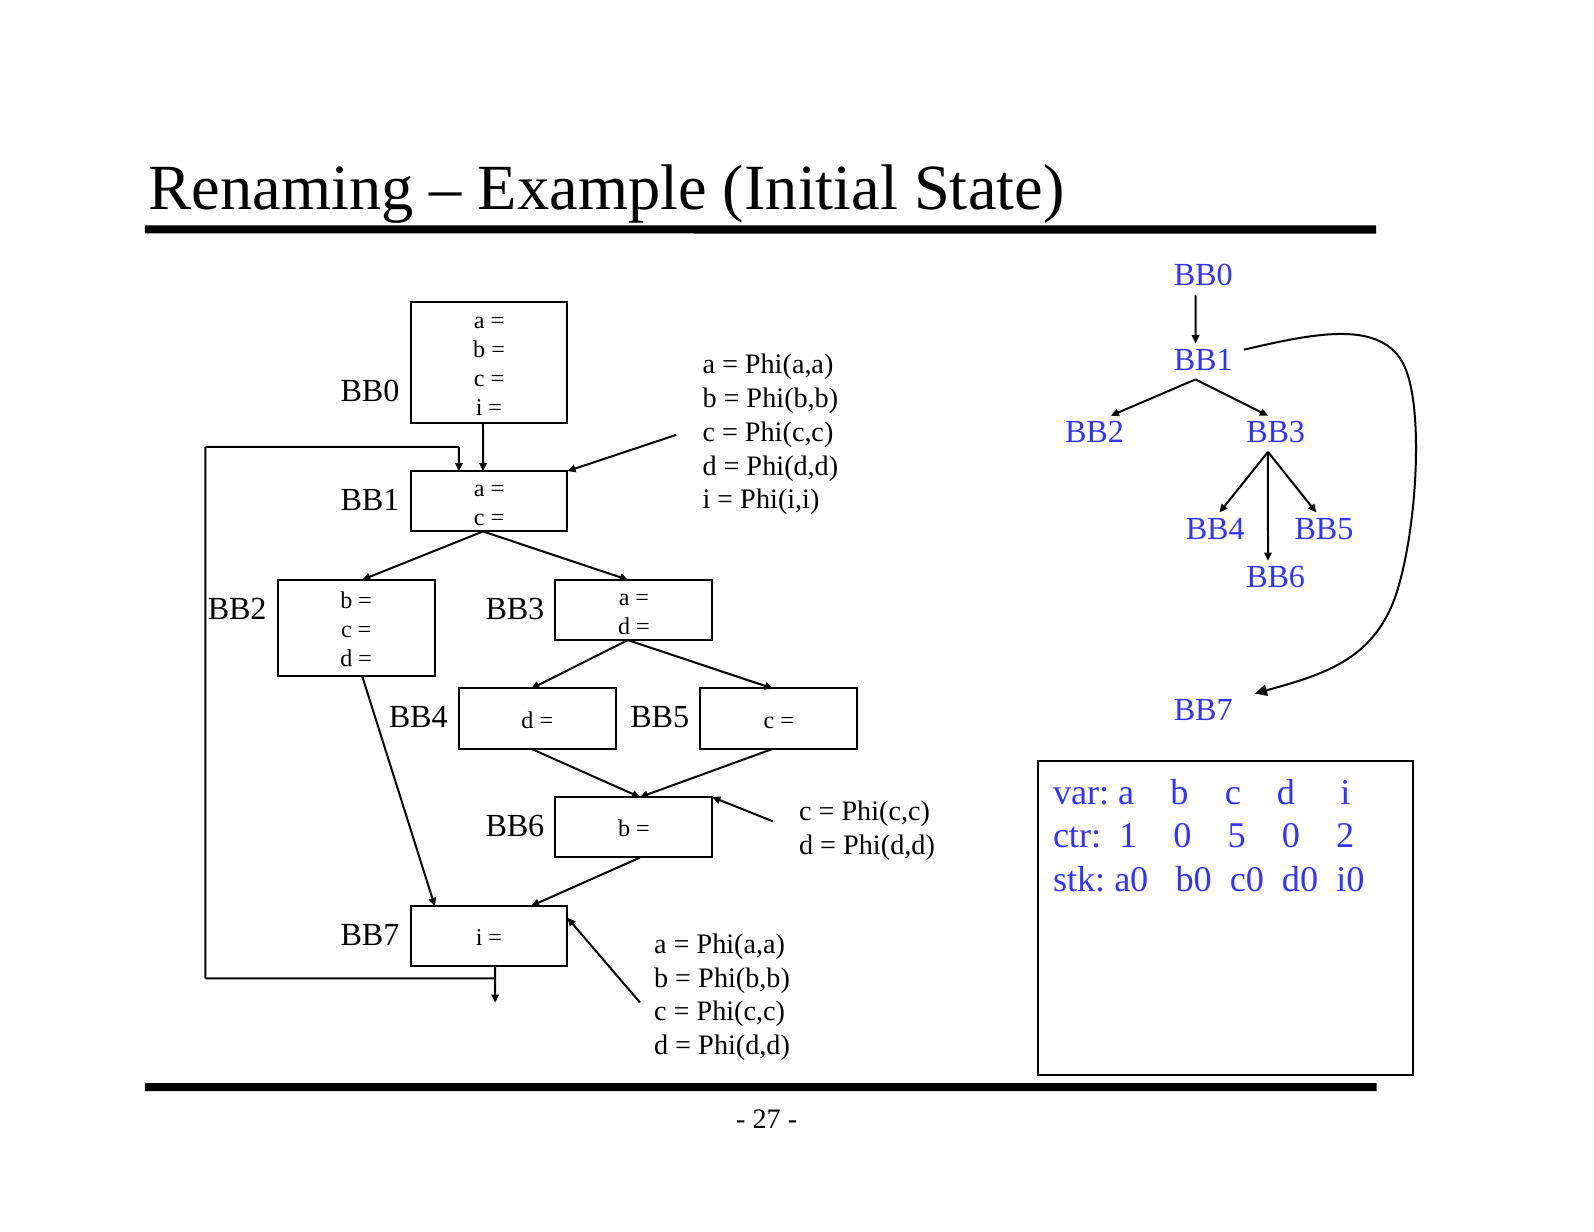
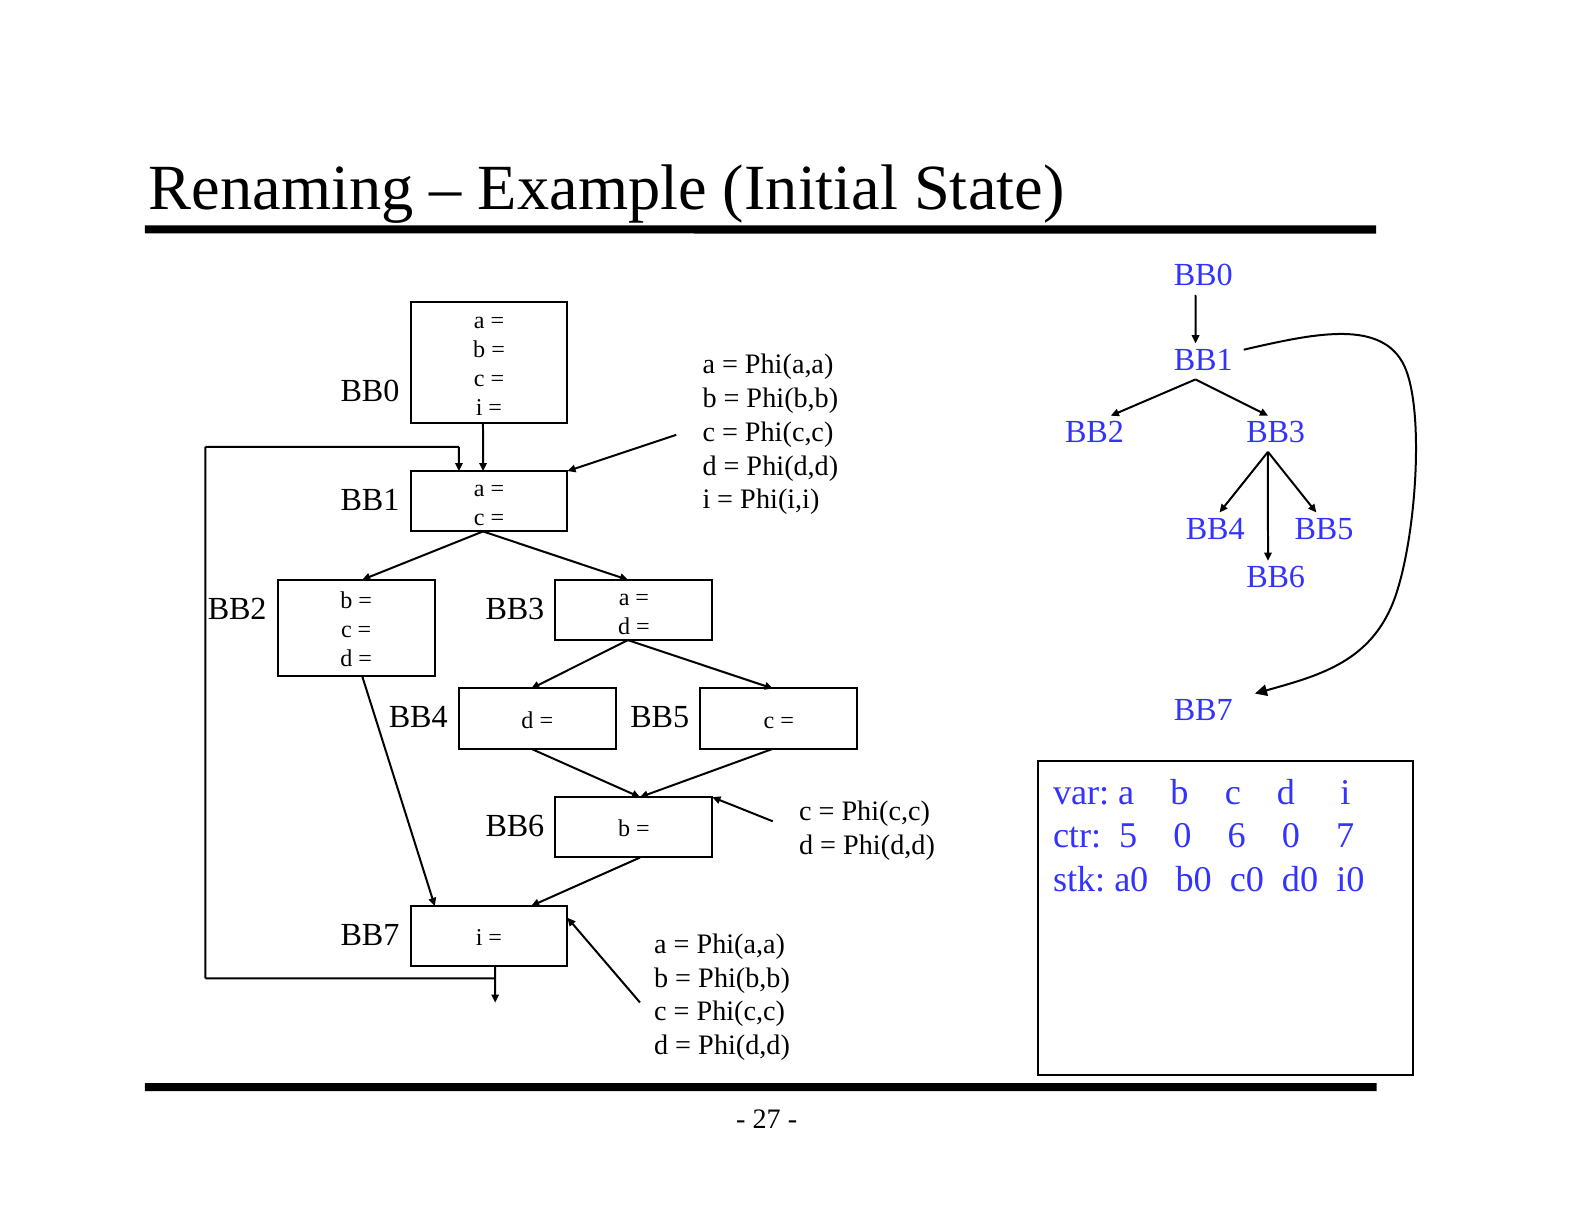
1: 1 -> 5 (1128, 836)
5: 5 -> 6 (1237, 836)
2: 2 -> 7 (1345, 836)
